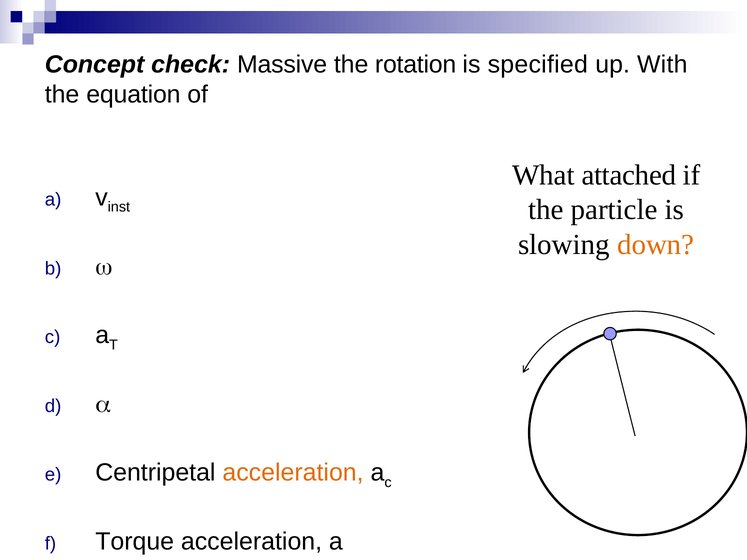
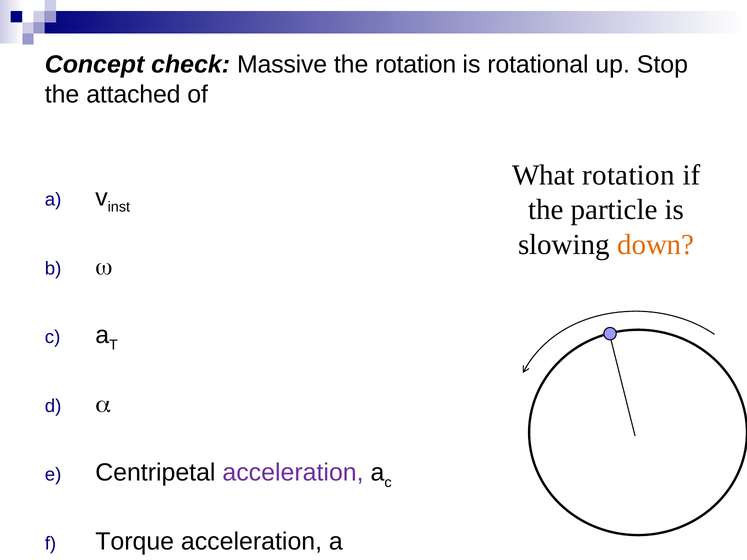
specified: specified -> rotational (538, 65)
With: With -> Stop (662, 65)
equation: equation -> attached (133, 94)
What attached: attached -> rotation (629, 175)
acceleration colour: orange -> purple (293, 473)
